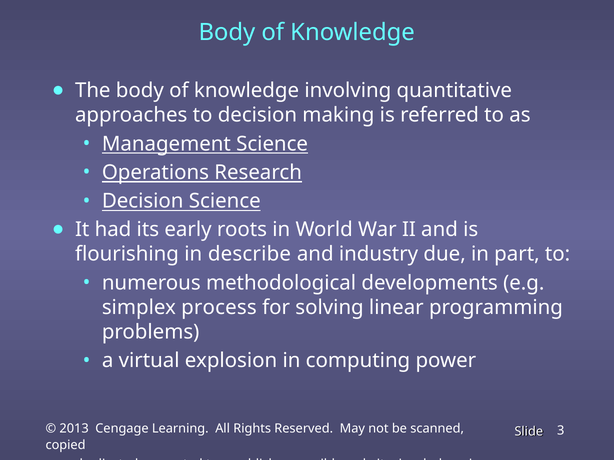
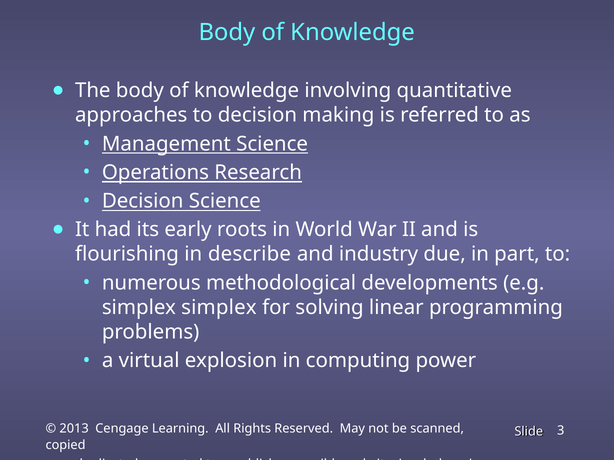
simplex process: process -> simplex (219, 308)
